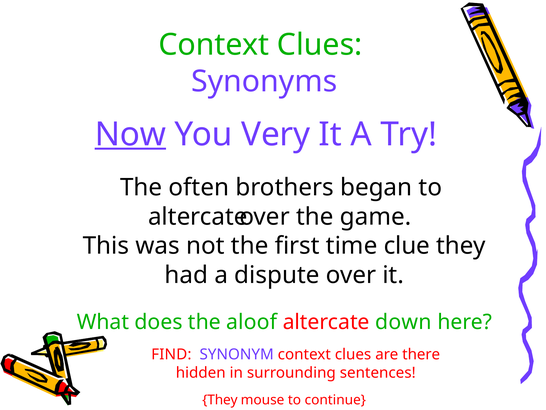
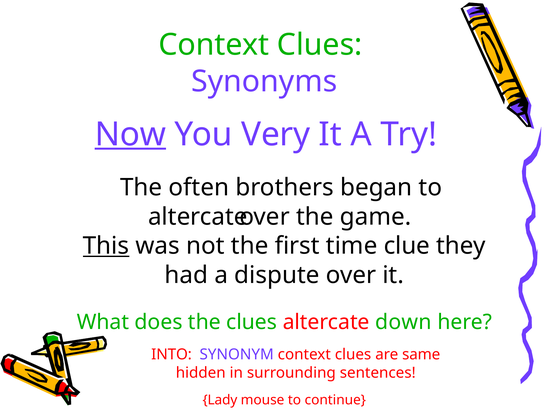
This underline: none -> present (106, 246)
the aloof: aloof -> clues (252, 322)
FIND: FIND -> INTO (172, 354)
there: there -> same (421, 354)
They: They -> Lady (220, 399)
